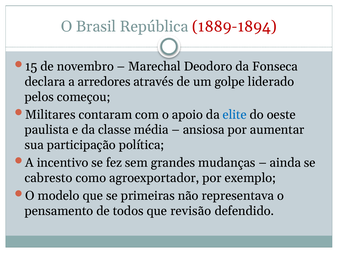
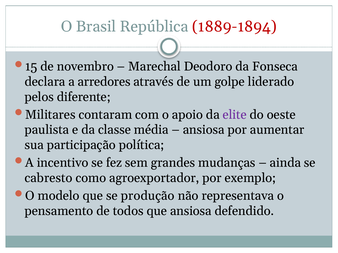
começou: começou -> diferente (84, 97)
elite colour: blue -> purple (235, 115)
primeiras: primeiras -> produção (148, 196)
que revisão: revisão -> ansiosa (191, 211)
